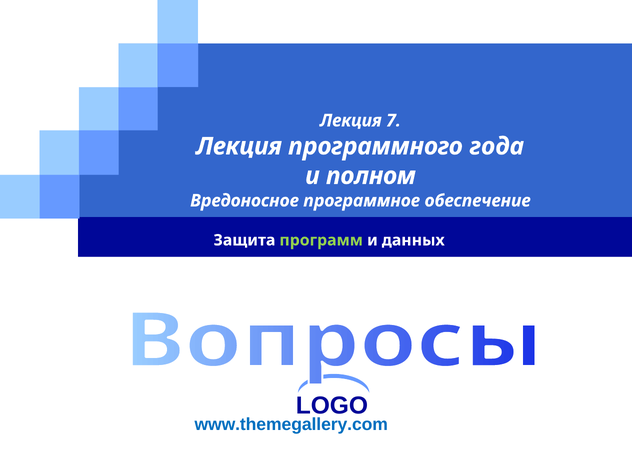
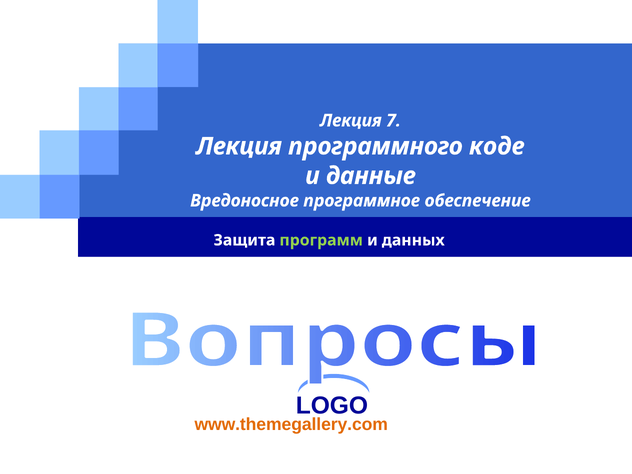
года: года -> коде (497, 146)
полном: полном -> данные (371, 176)
www.themegallery.com colour: blue -> orange (291, 425)
